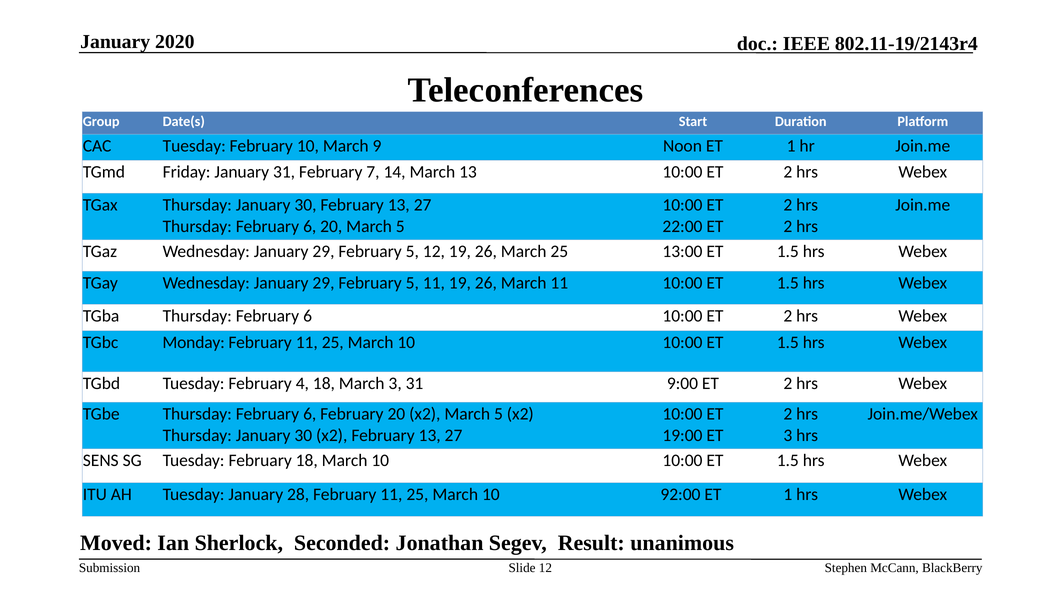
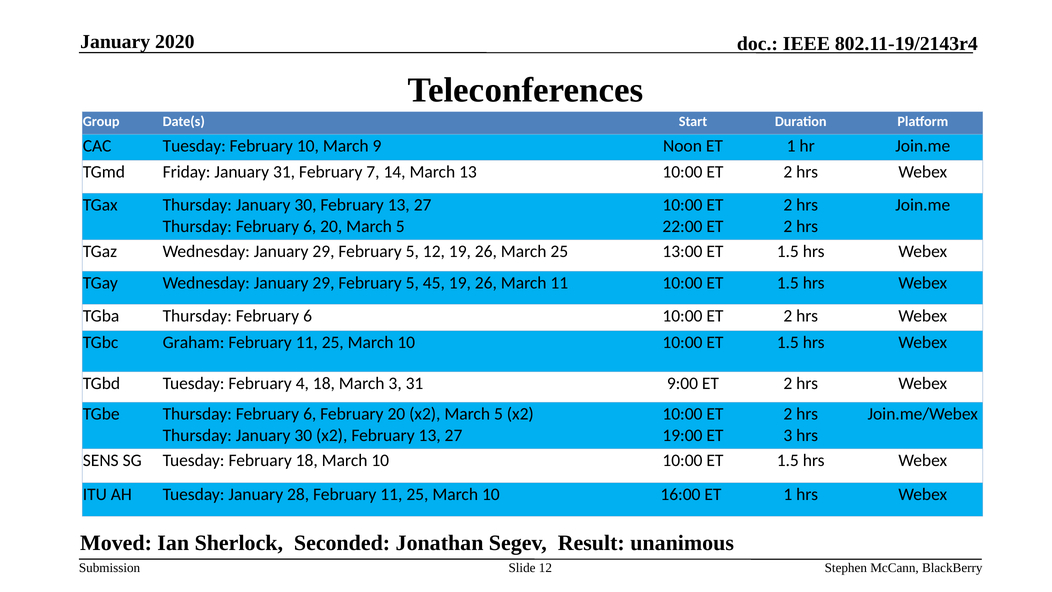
5 11: 11 -> 45 (434, 283)
Monday: Monday -> Graham (194, 342)
92:00: 92:00 -> 16:00 (680, 494)
